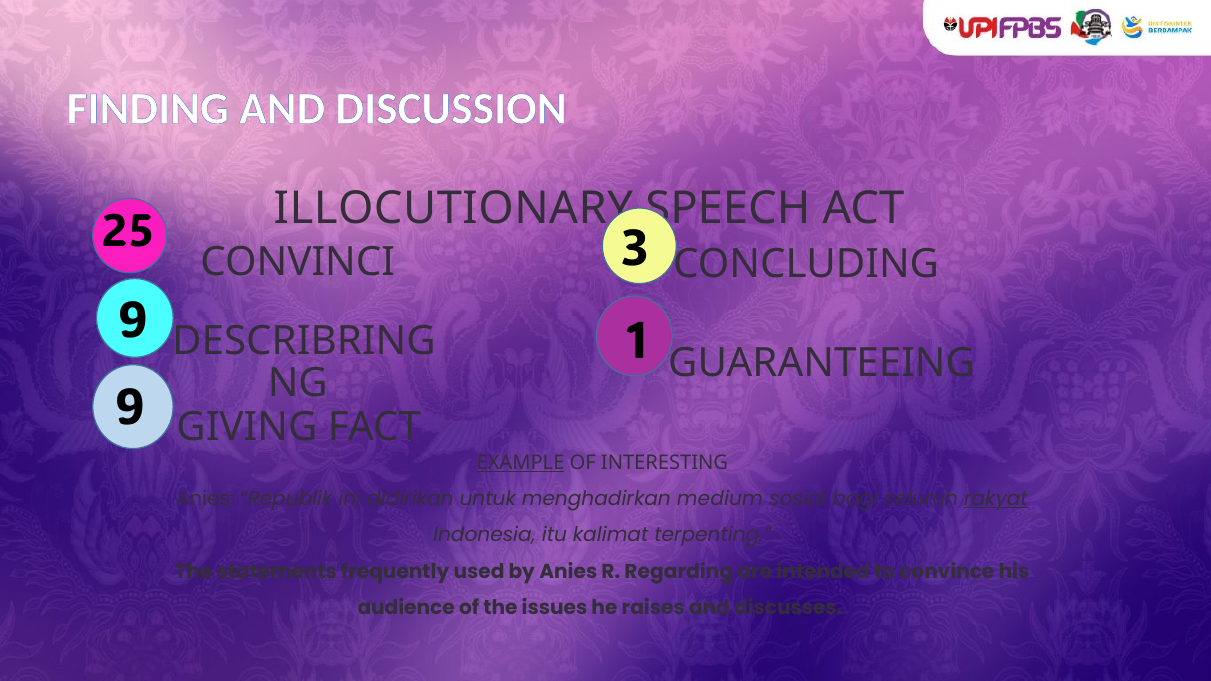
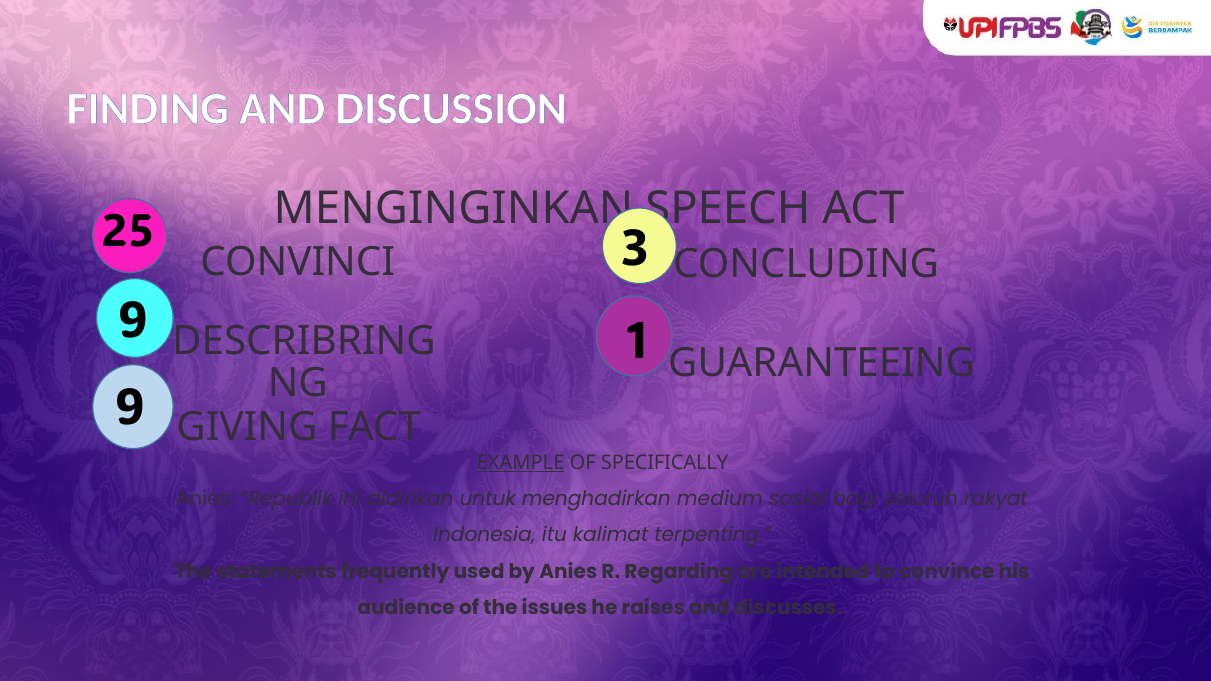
ILLOCUTIONARY: ILLOCUTIONARY -> MENGINGINKAN (454, 209)
INTERESTING: INTERESTING -> SPECIFICALLY (665, 463)
rakyat underline: present -> none (996, 499)
